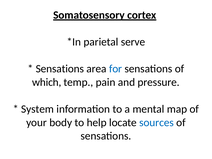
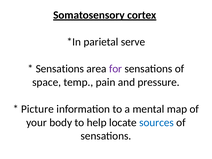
for colour: blue -> purple (116, 69)
which: which -> space (47, 82)
System: System -> Picture (37, 109)
